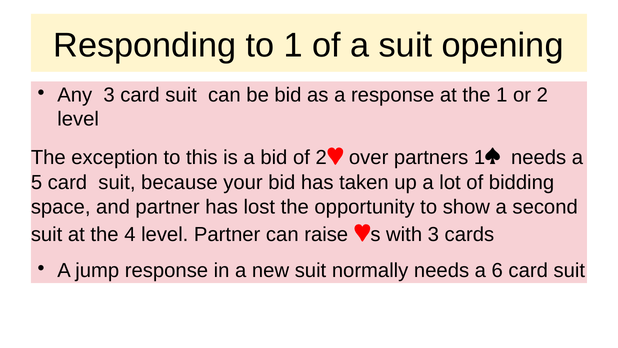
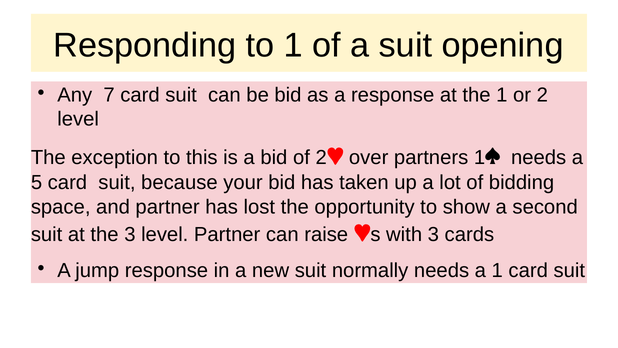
Any 3: 3 -> 7 (109, 95)
the 4: 4 -> 3 (130, 234)
a 6: 6 -> 1 (497, 270)
